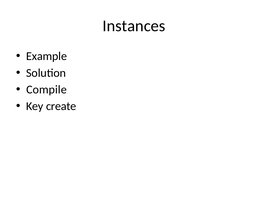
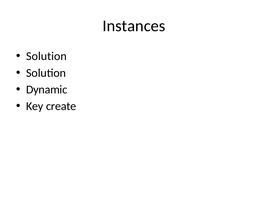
Example: Example -> Solution (46, 56)
Compile: Compile -> Dynamic (47, 90)
